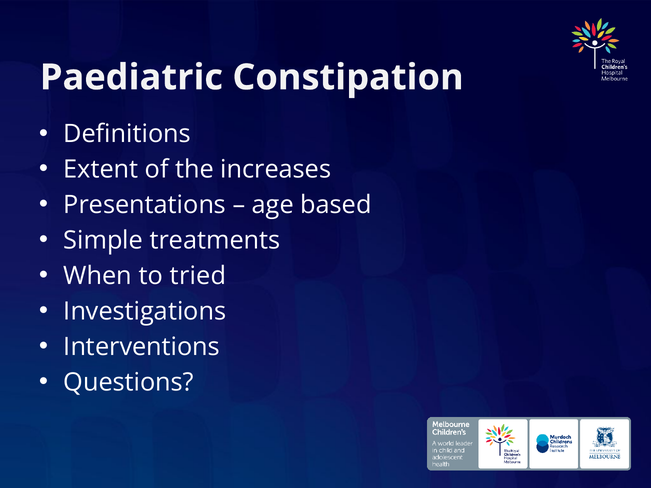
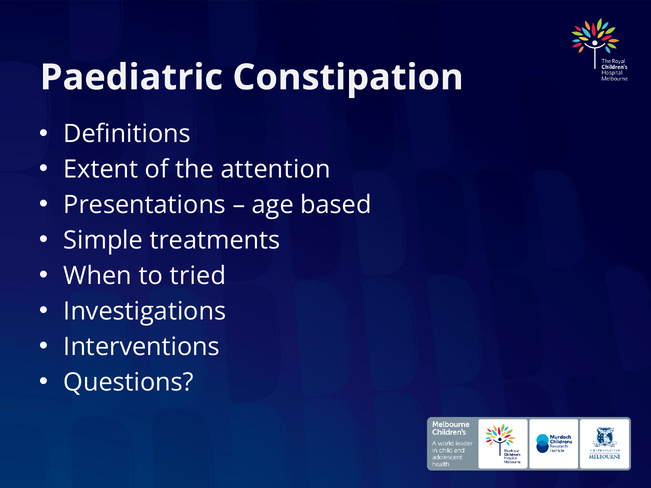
increases: increases -> attention (276, 170)
